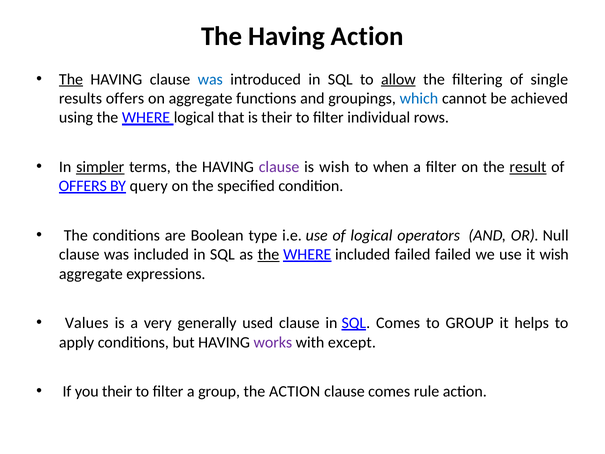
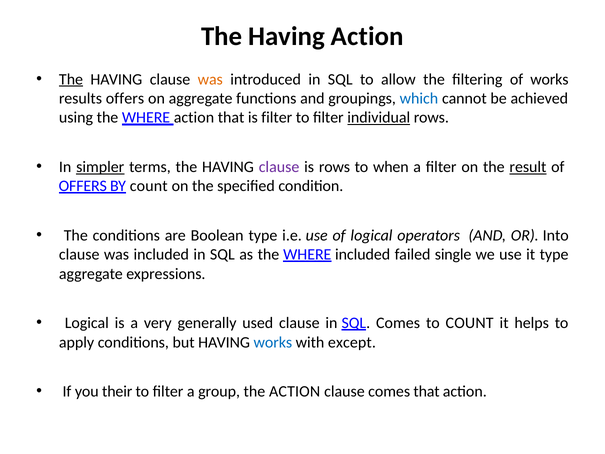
was colour: blue -> orange (210, 79)
allow underline: present -> none (398, 79)
of single: single -> works (549, 79)
WHERE logical: logical -> action (194, 118)
is their: their -> filter (277, 118)
individual underline: none -> present (379, 118)
is wish: wish -> rows (334, 167)
BY query: query -> count (149, 186)
Null: Null -> Into (556, 235)
the underline: present -> none (268, 254)
failed failed: failed -> single (453, 254)
it wish: wish -> type (554, 254)
Values: Values -> Logical (87, 323)
to GROUP: GROUP -> COUNT (470, 323)
works colour: purple -> blue (273, 342)
comes rule: rule -> that (427, 391)
